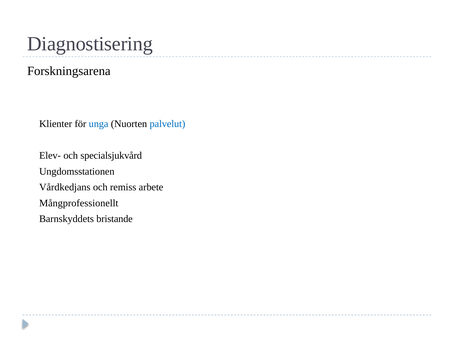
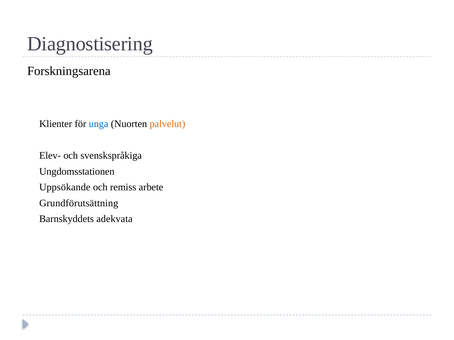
palvelut colour: blue -> orange (167, 124)
specialsjukvård: specialsjukvård -> svenskspråkiga (111, 156)
Vårdkedjans: Vårdkedjans -> Uppsökande (65, 188)
Mångprofessionellt: Mångprofessionellt -> Grundförutsättning (79, 203)
bristande: bristande -> adekvata (114, 219)
